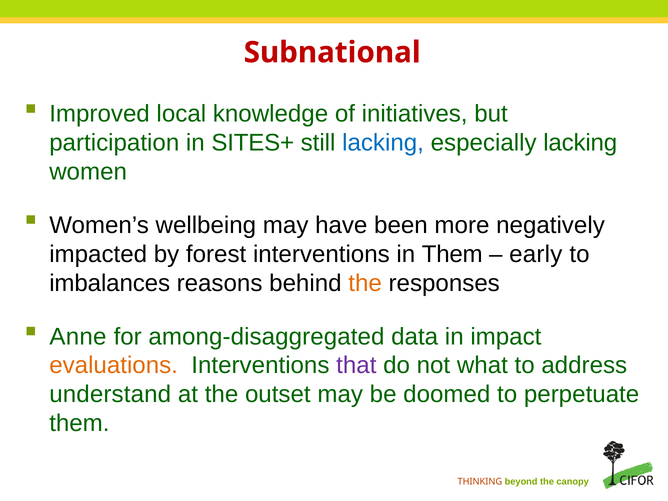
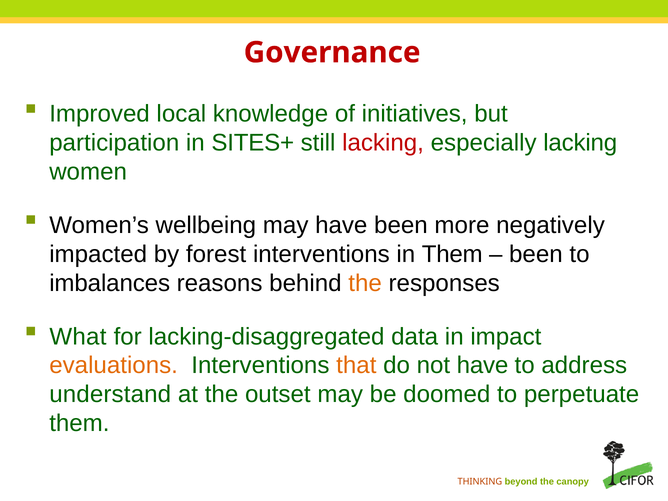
Subnational: Subnational -> Governance (332, 52)
lacking colour: blue -> red (383, 143)
early: early -> been (536, 254)
Anne: Anne -> What (78, 337)
among-disaggregated: among-disaggregated -> lacking-disaggregated (266, 337)
that colour: purple -> orange (356, 366)
not what: what -> have (483, 366)
